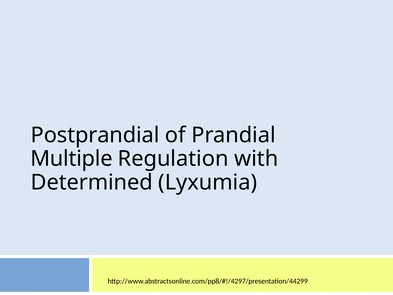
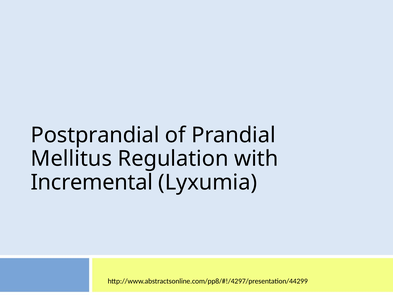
Multiple: Multiple -> Mellitus (71, 159)
Determined: Determined -> Incremental (92, 182)
